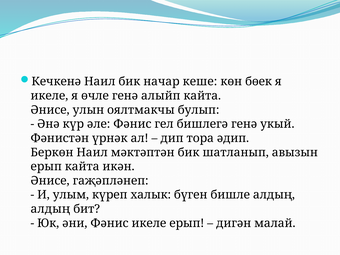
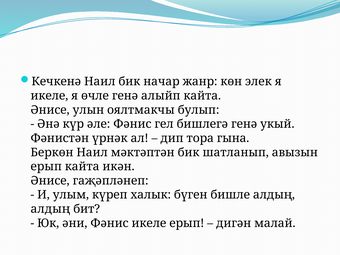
кеше: кеше -> жанр (200, 82)
бөек: бөек -> элек (258, 82)
әдип: әдип -> гына (233, 138)
